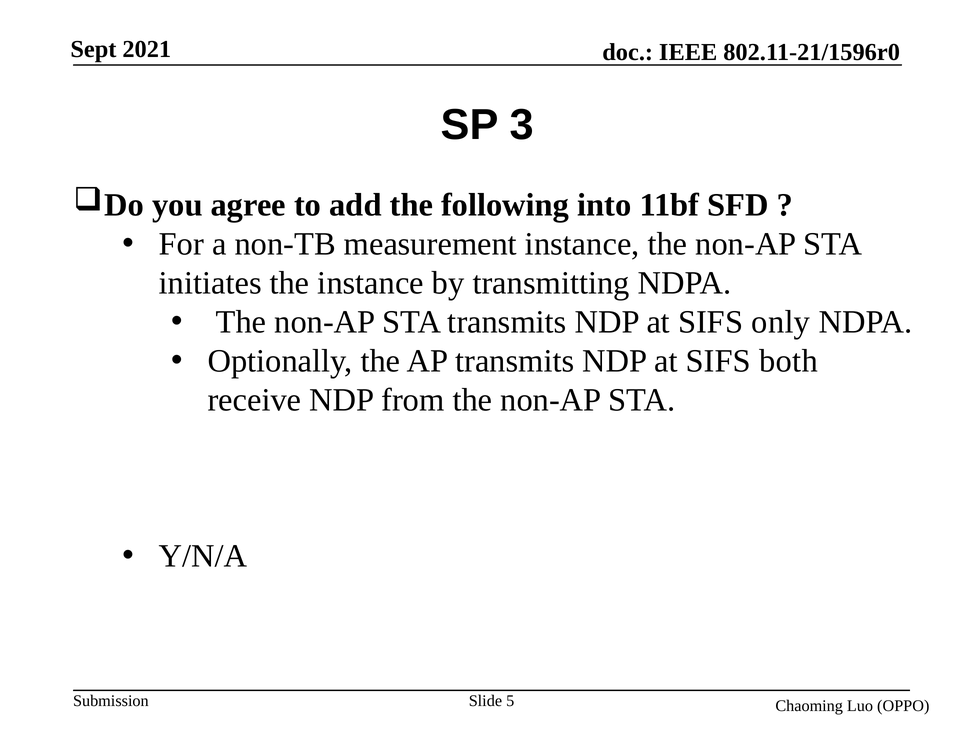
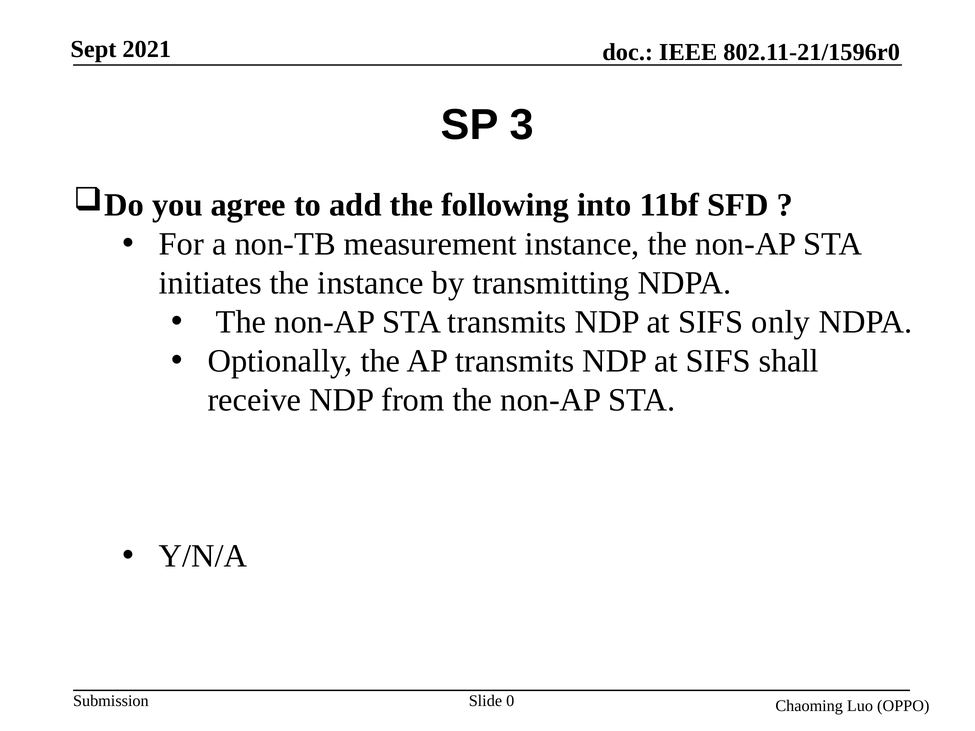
both: both -> shall (789, 361)
5: 5 -> 0 (510, 701)
